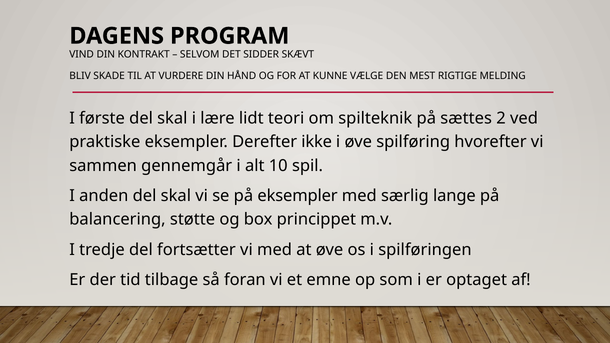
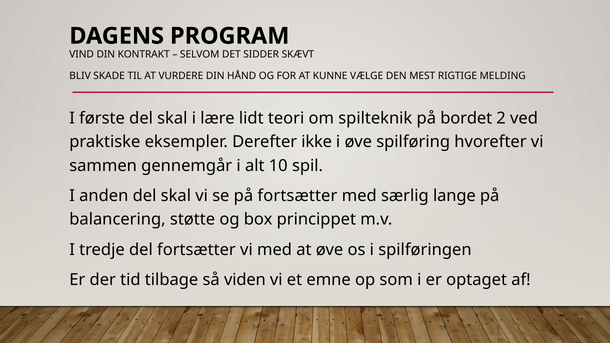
sættes: sættes -> bordet (466, 118)
på eksempler: eksempler -> fortsætter (297, 196)
foran: foran -> viden (245, 280)
